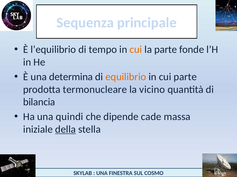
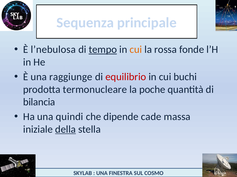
l’equilibrio: l’equilibrio -> l’nebulosa (53, 50)
tempo underline: none -> present (103, 50)
la parte: parte -> rossa (166, 50)
determina: determina -> raggiunge (71, 77)
equilibrio colour: orange -> red (126, 77)
cui parte: parte -> buchi (185, 77)
vicino: vicino -> poche (152, 90)
